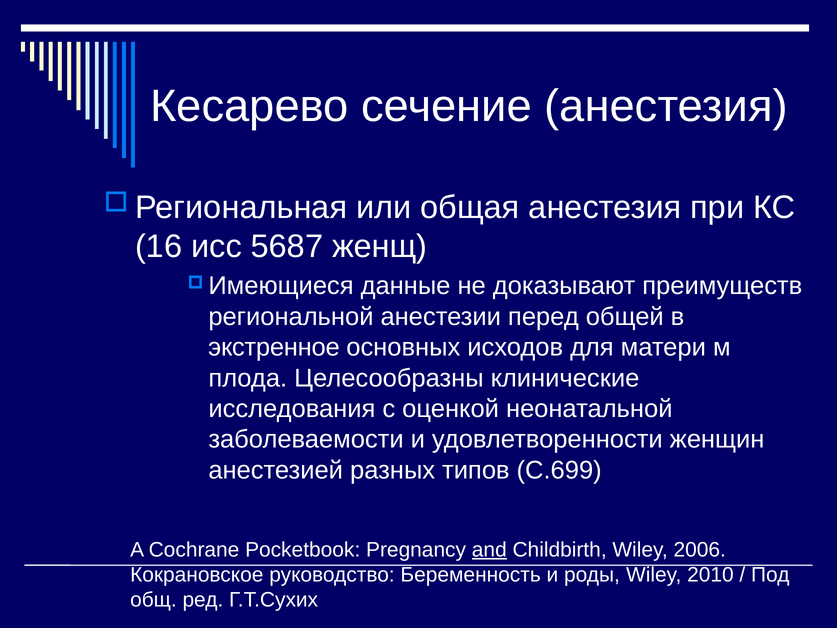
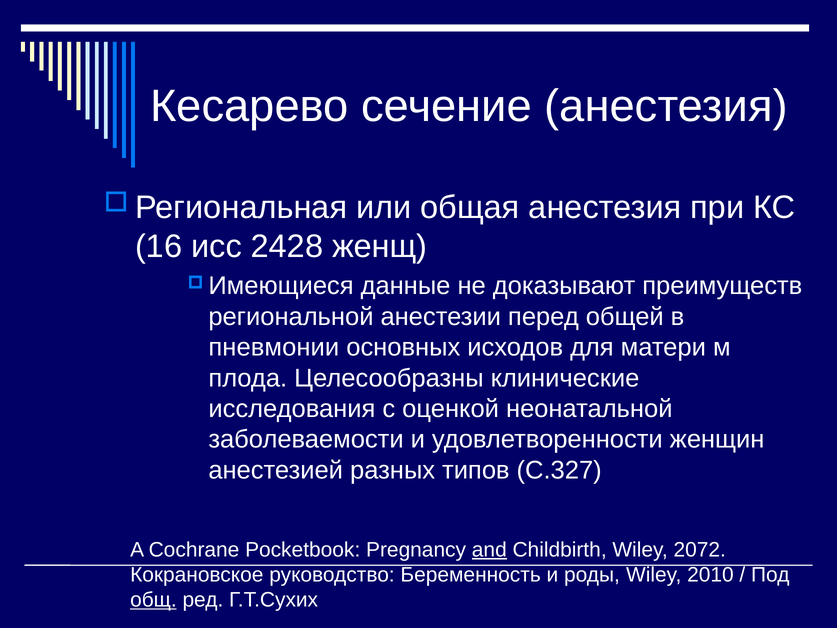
5687: 5687 -> 2428 (287, 246)
экстренное: экстренное -> пневмонии (274, 347)
С.699: С.699 -> С.327 (559, 470)
2006: 2006 -> 2072 (700, 550)
общ underline: none -> present (153, 600)
